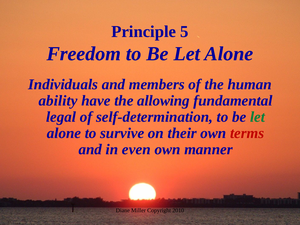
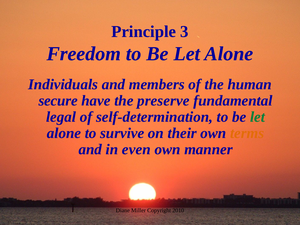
5: 5 -> 3 (184, 32)
ability: ability -> secure (58, 101)
allowing: allowing -> preserve (163, 101)
terms colour: red -> orange (247, 133)
